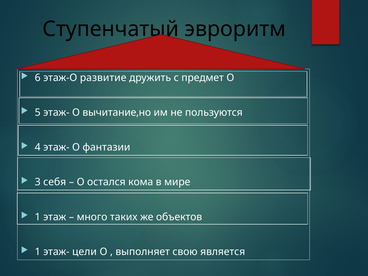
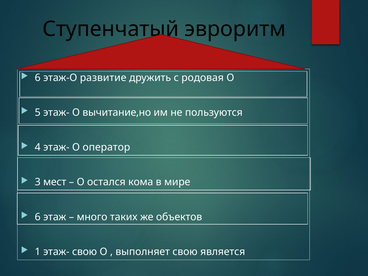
предмет: предмет -> родовая (203, 78)
фантазии: фантазии -> оператор (106, 147)
себя: себя -> мест (55, 182)
1: 1 -> 6 (38, 217)
этаж- цели: цели -> свою (85, 252)
